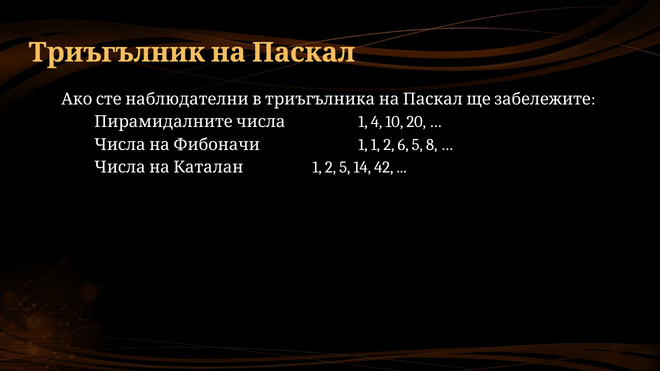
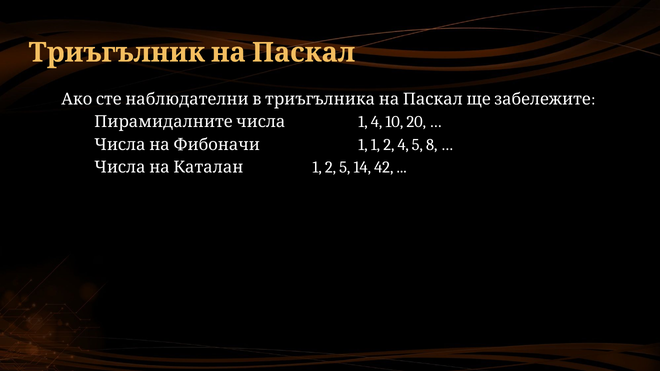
2 6: 6 -> 4 (403, 145)
